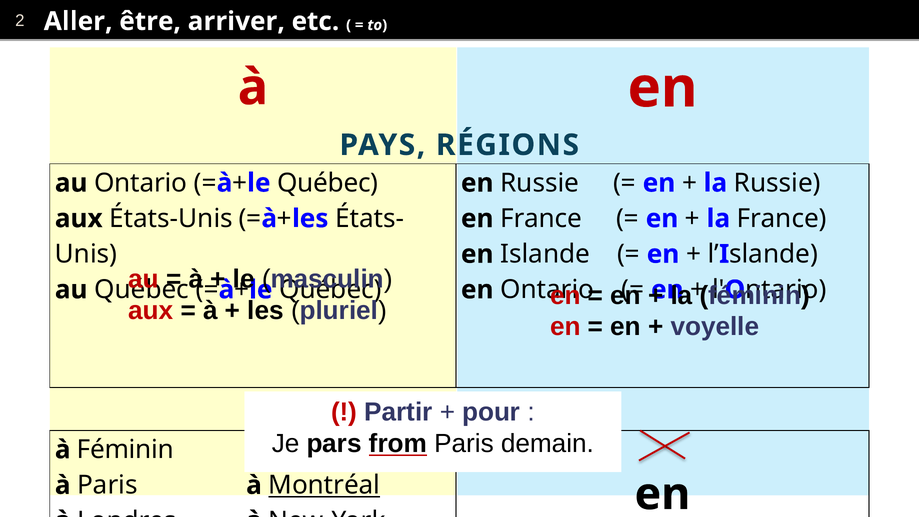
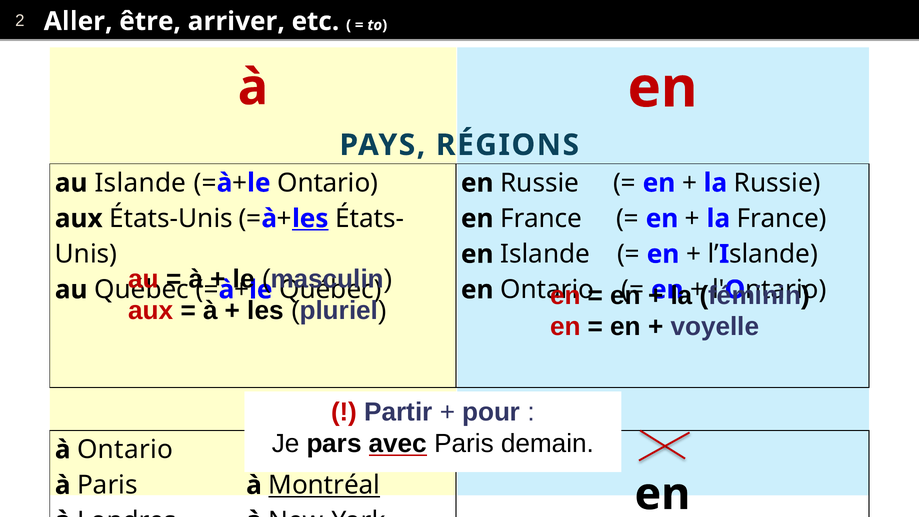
au Ontario: Ontario -> Islande (140, 183)
Québec: Québec -> Ontario (328, 183)
les underline: none -> present (310, 219)
from: from -> avec (398, 444)
à Féminin: Féminin -> Ontario (125, 450)
